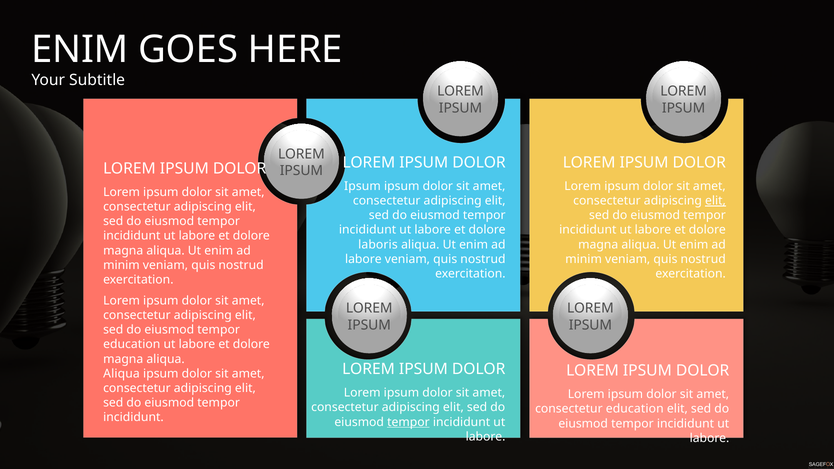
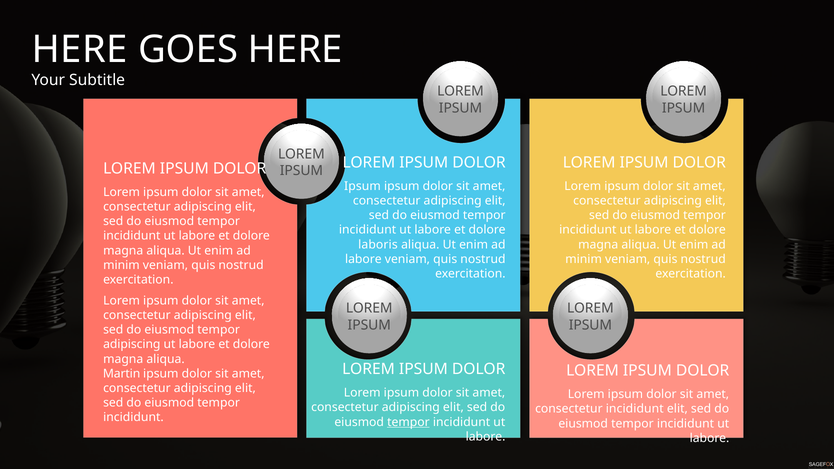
ENIM: ENIM -> HERE (80, 49)
elit underline: present -> none (715, 201)
education: education -> adipiscing (132, 344)
Aliqua: Aliqua -> Martin (122, 374)
consectetur education: education -> incididunt (635, 409)
